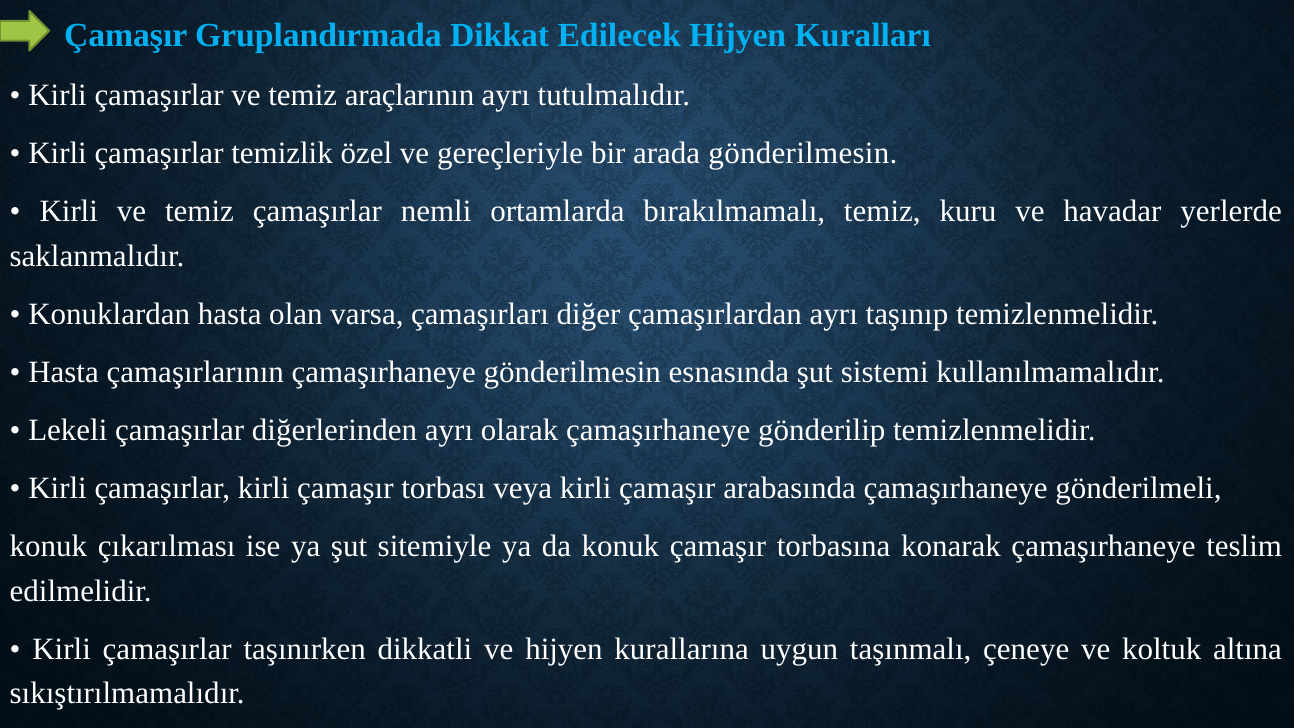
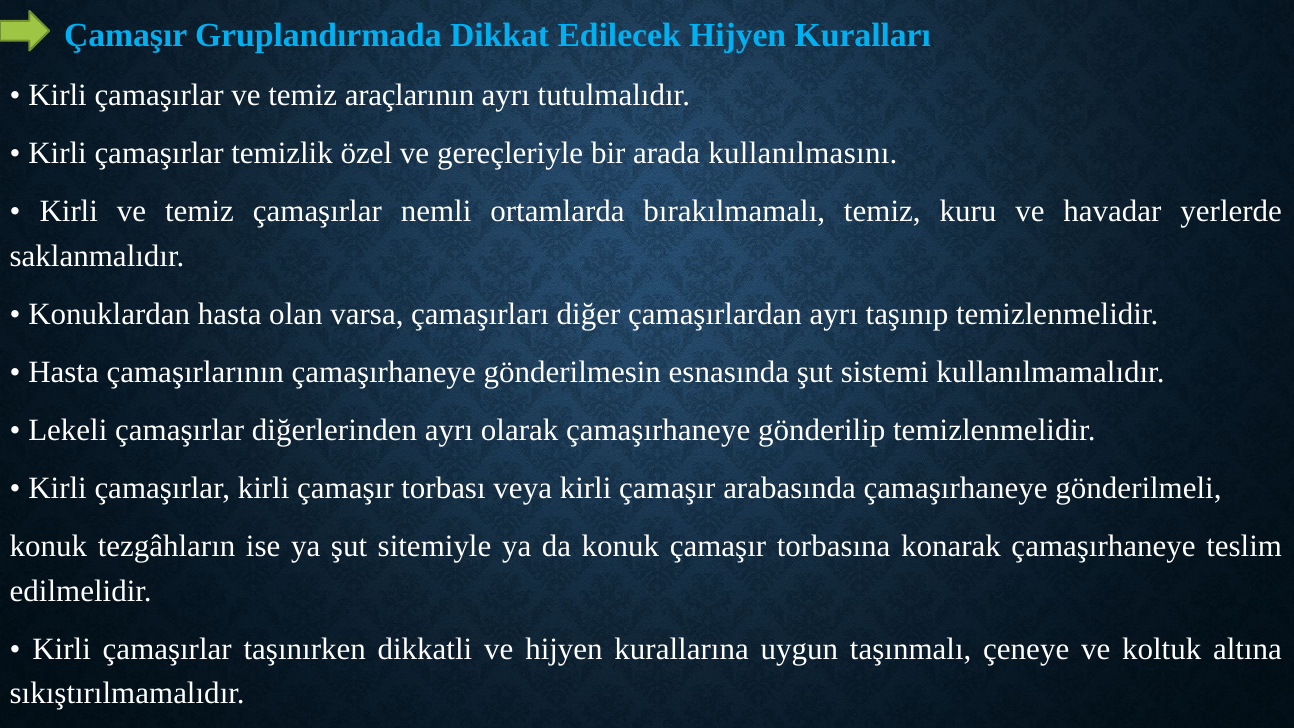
arada gönderilmesin: gönderilmesin -> kullanılmasını (803, 153)
çıkarılması: çıkarılması -> tezgâhların (167, 546)
